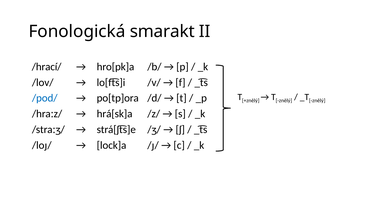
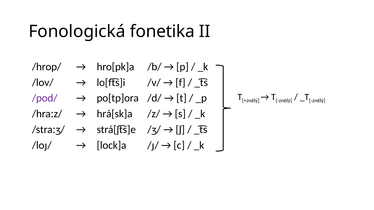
smarakt: smarakt -> fonetika (162, 31)
/hrací/: /hrací/ -> /hrop/ (47, 67)
/pod/ colour: blue -> purple (45, 98)
